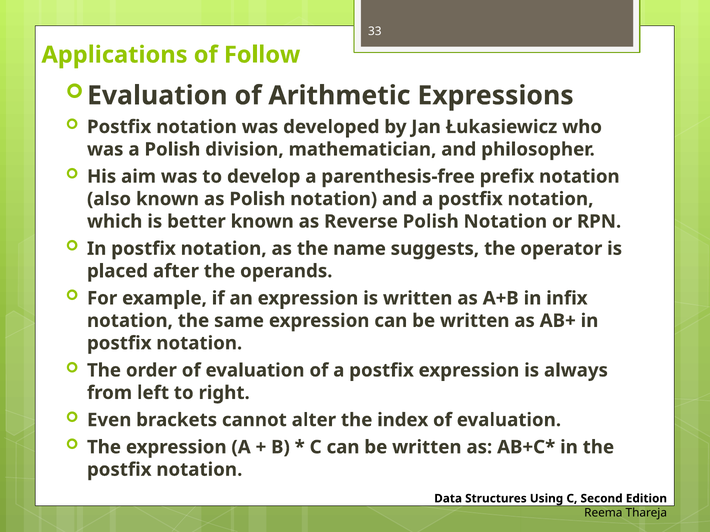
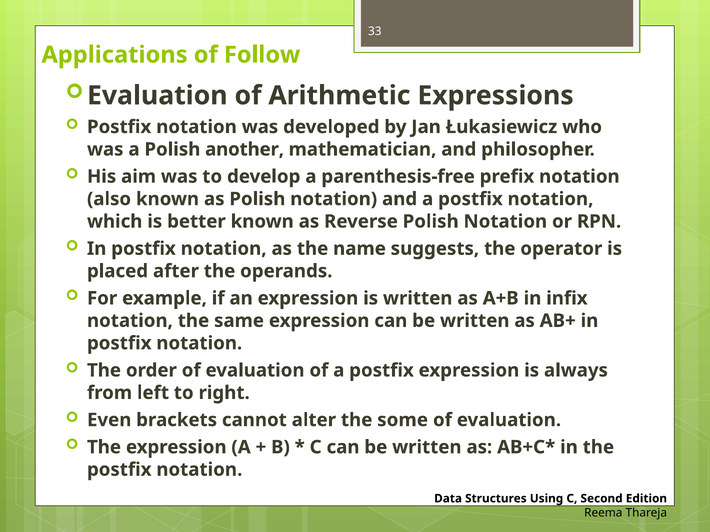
division: division -> another (245, 150)
index: index -> some (403, 420)
